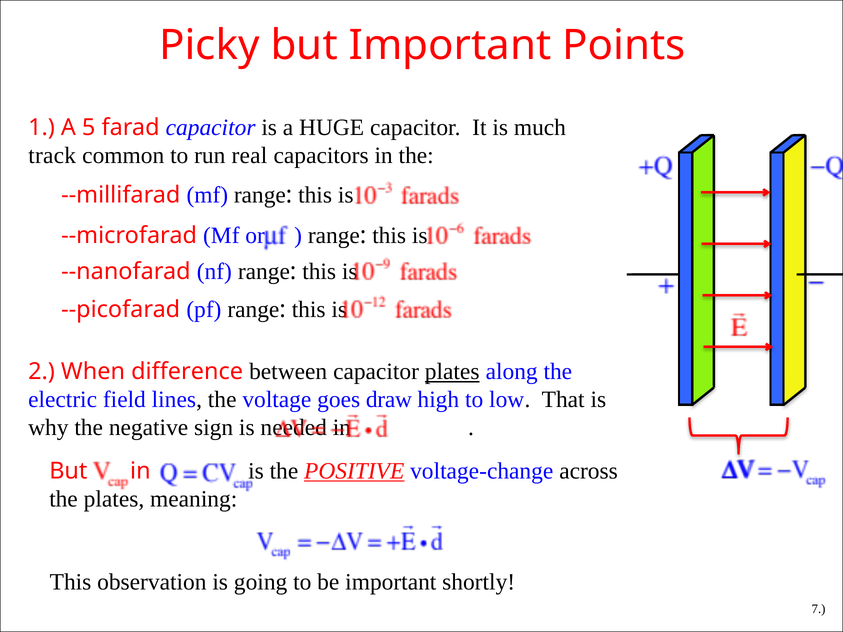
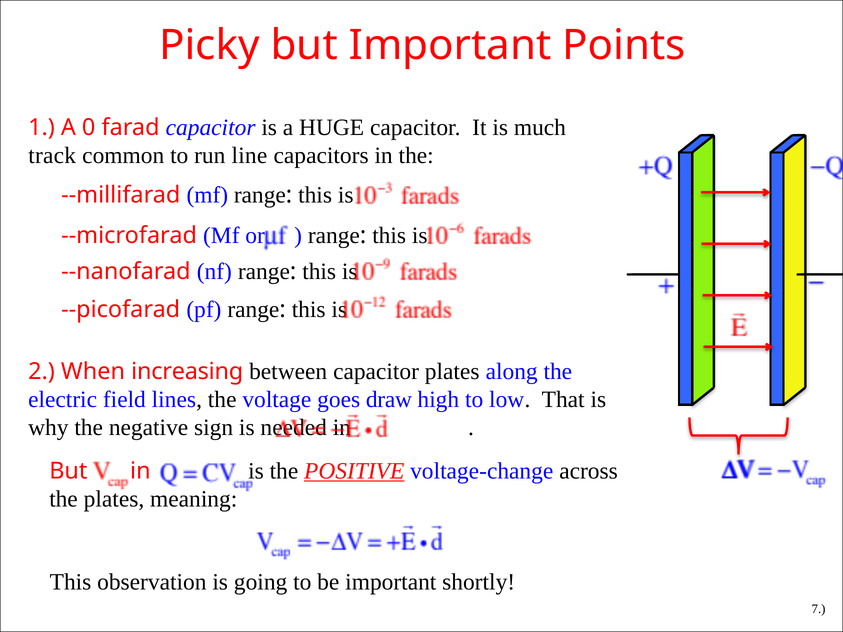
5: 5 -> 0 (89, 128)
real: real -> line (249, 156)
difference: difference -> increasing (187, 372)
plates underline: present -> none (452, 372)
